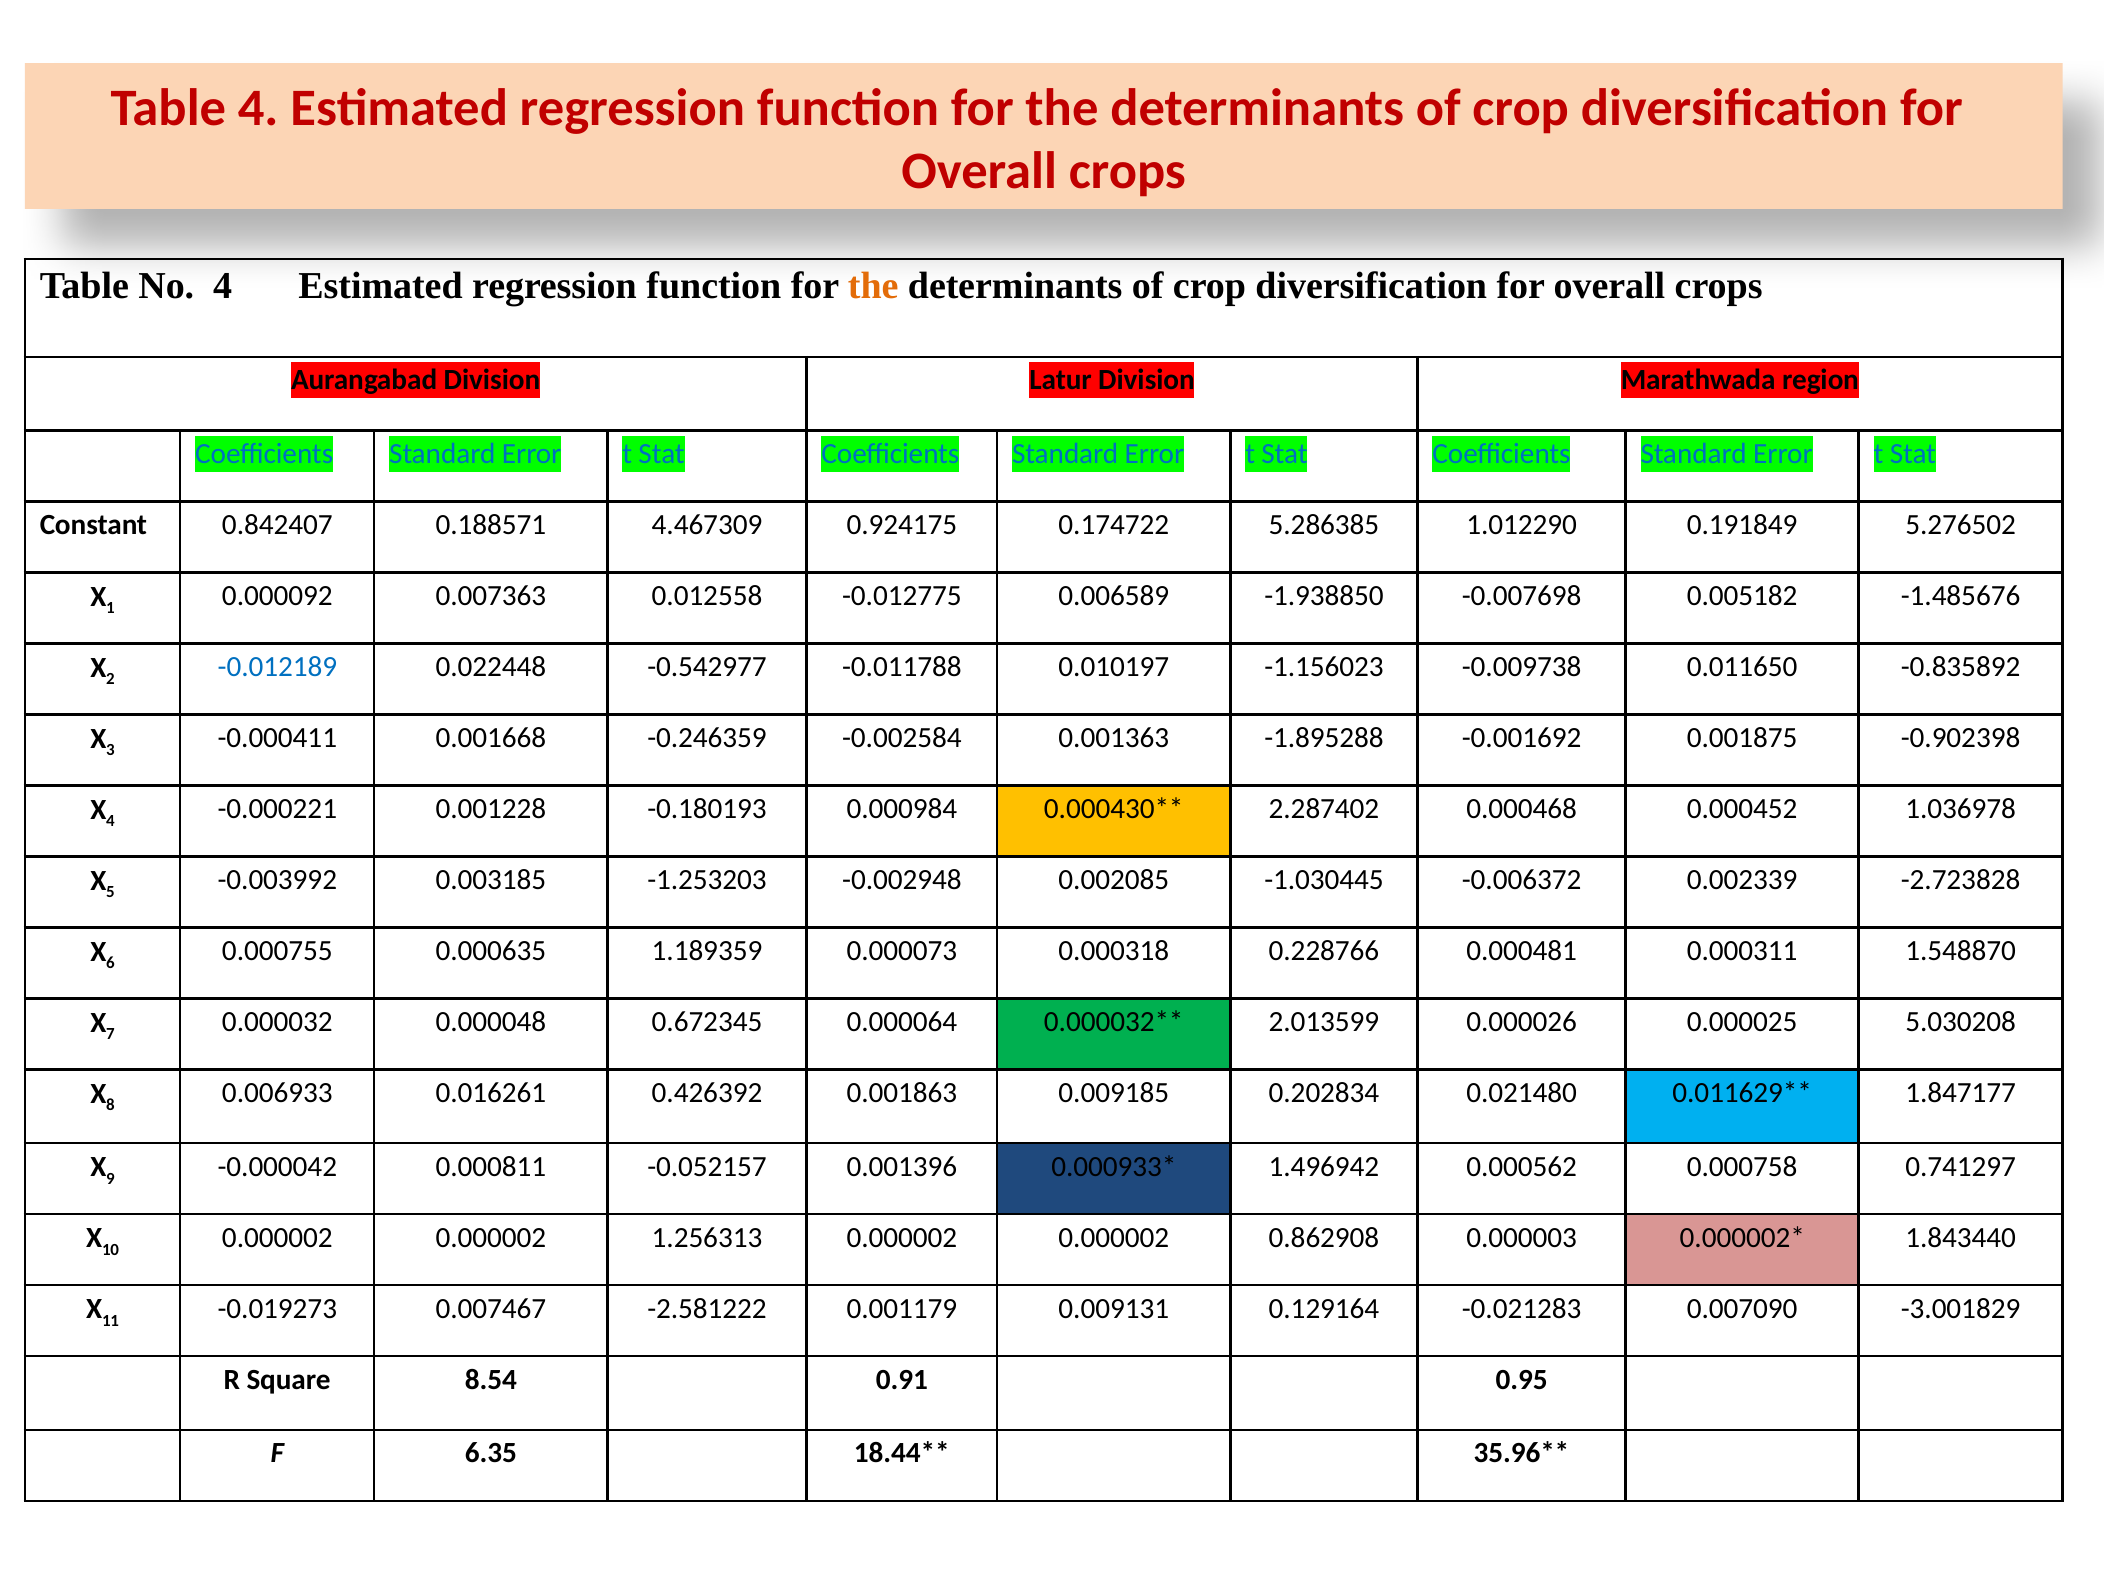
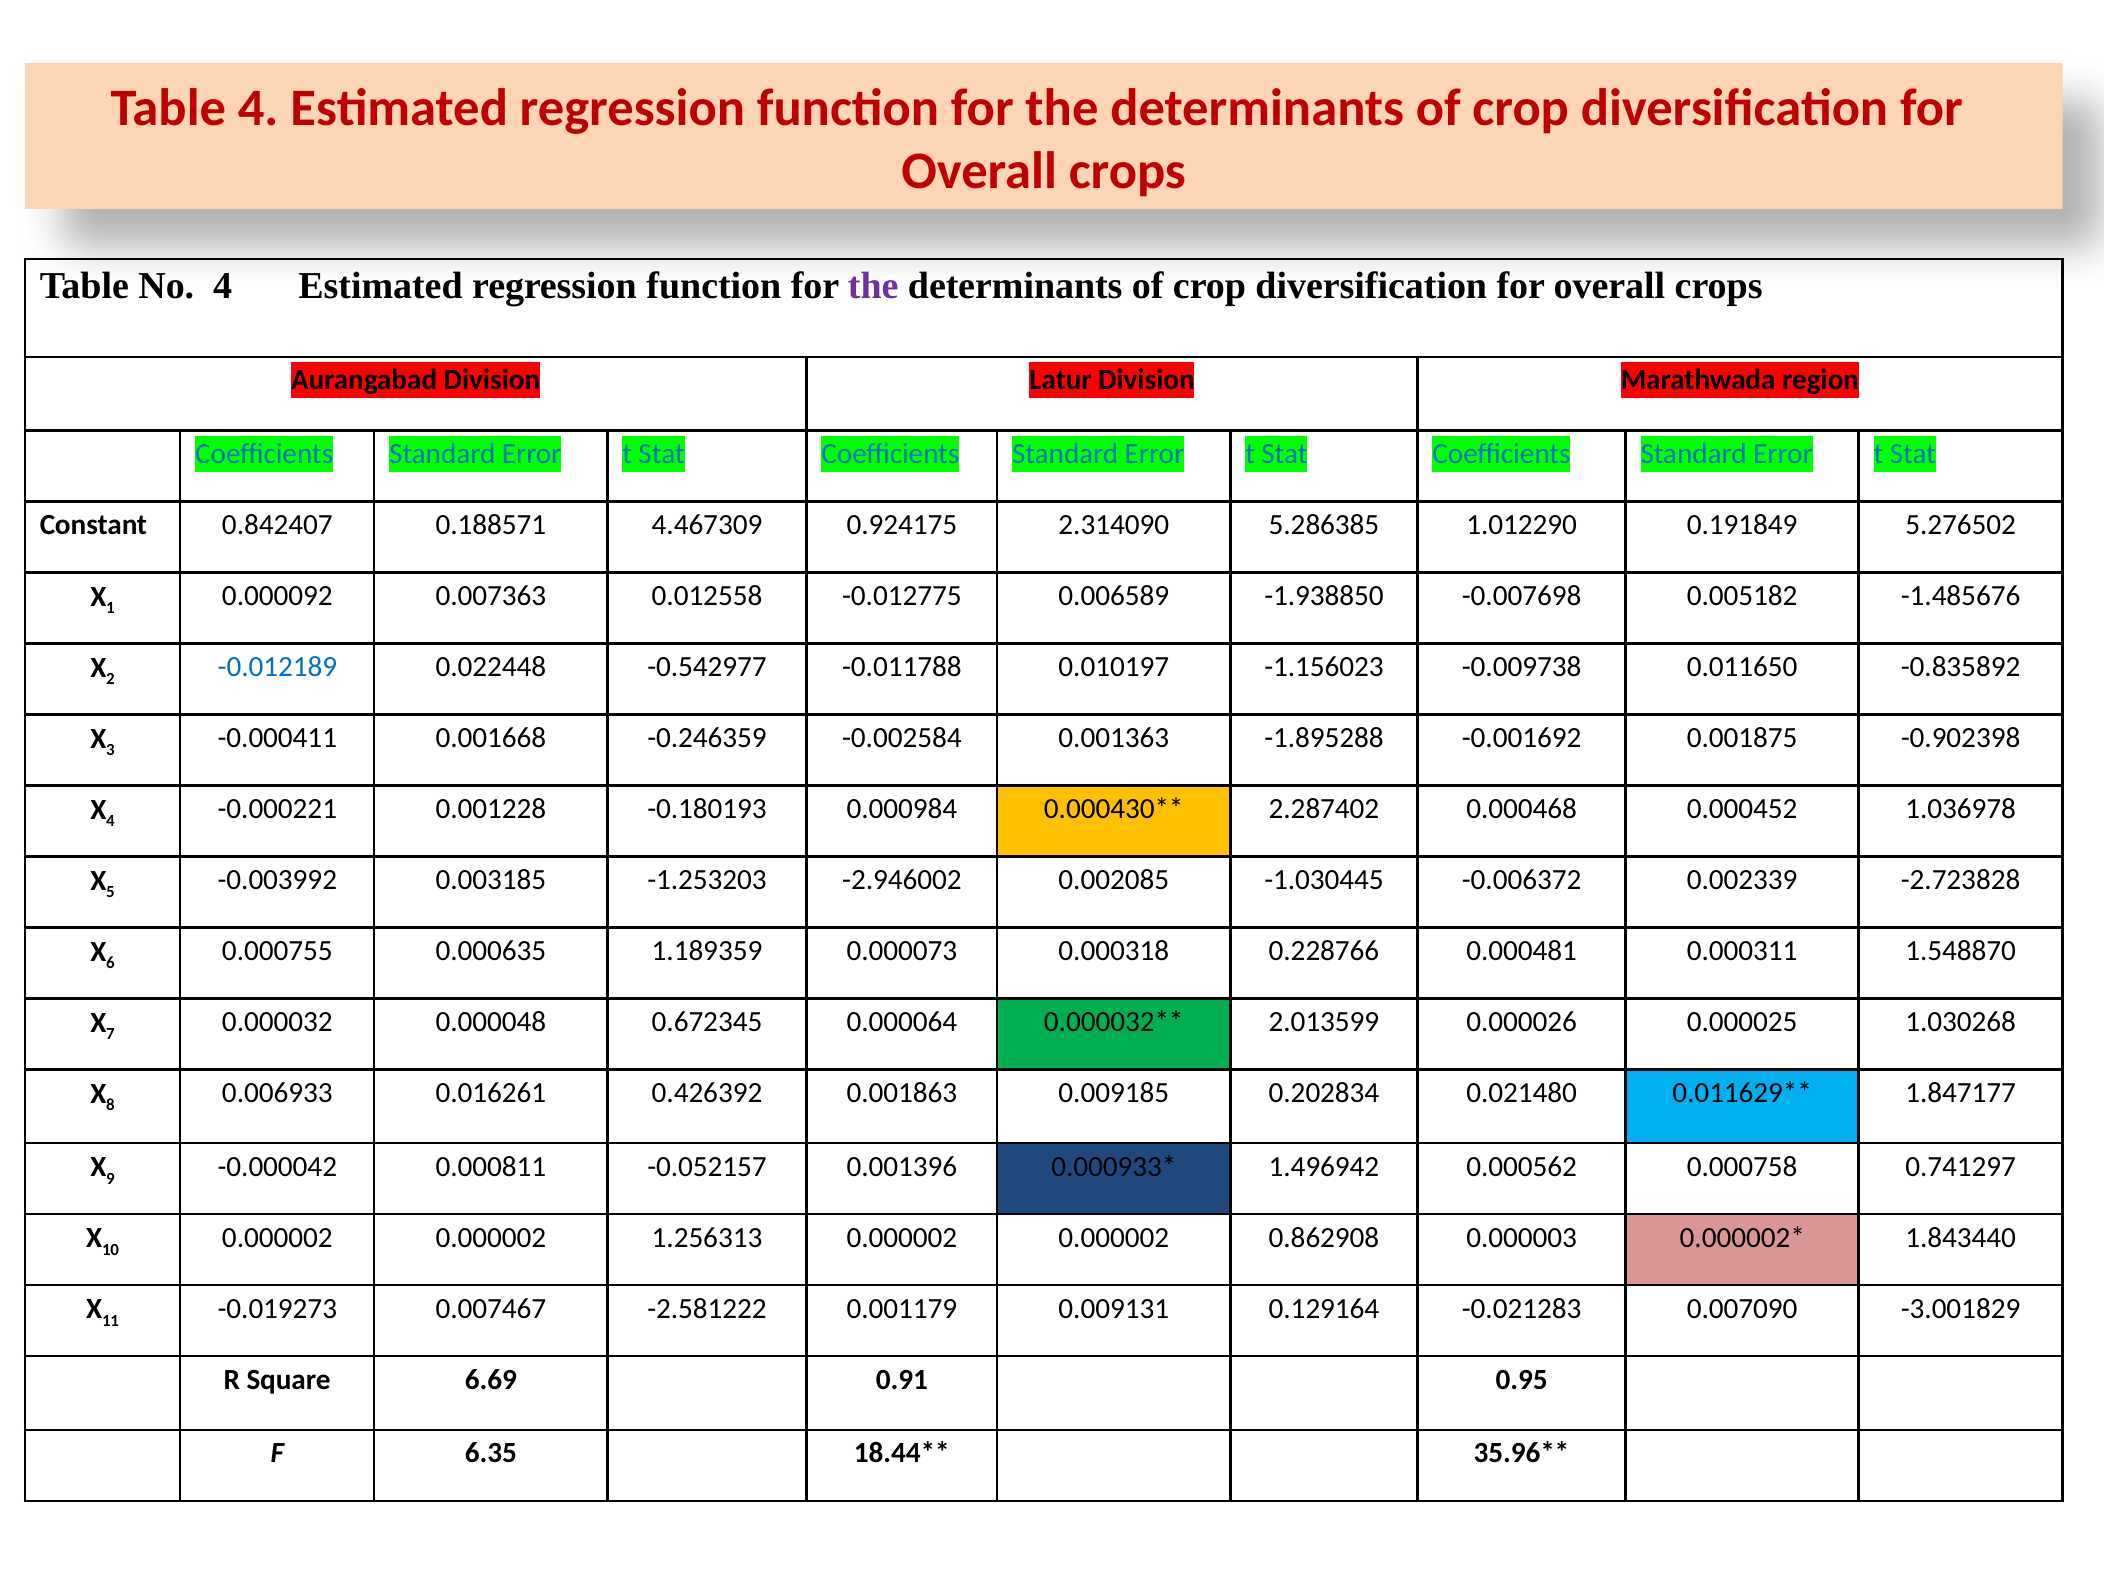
the colour: orange -> purple (873, 286)
0.174722: 0.174722 -> 2.314090 (1114, 525)
-0.002948: -0.002948 -> -2.946002 (902, 880)
5.030208: 5.030208 -> 1.030268 (1961, 1022)
8.54: 8.54 -> 6.69 (491, 1379)
